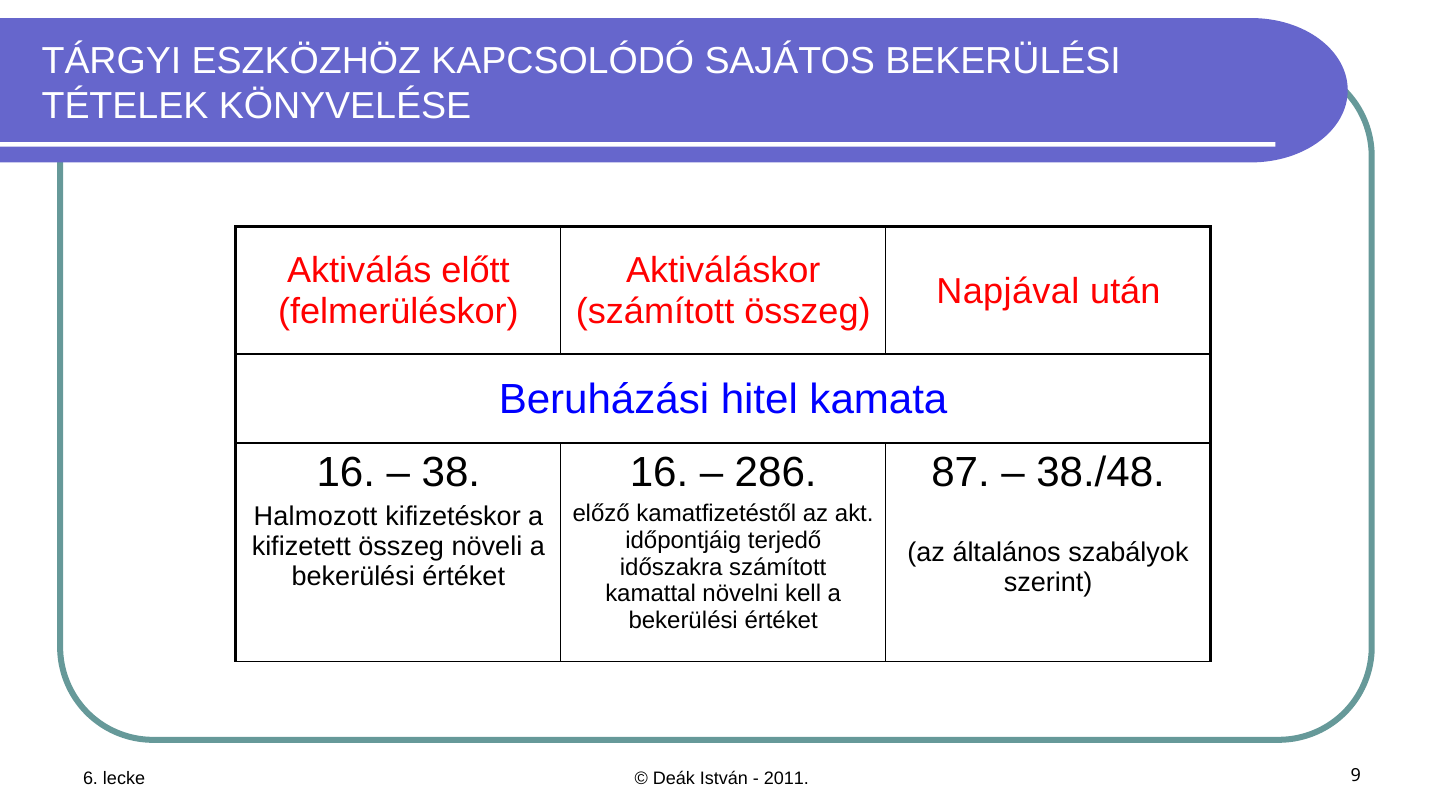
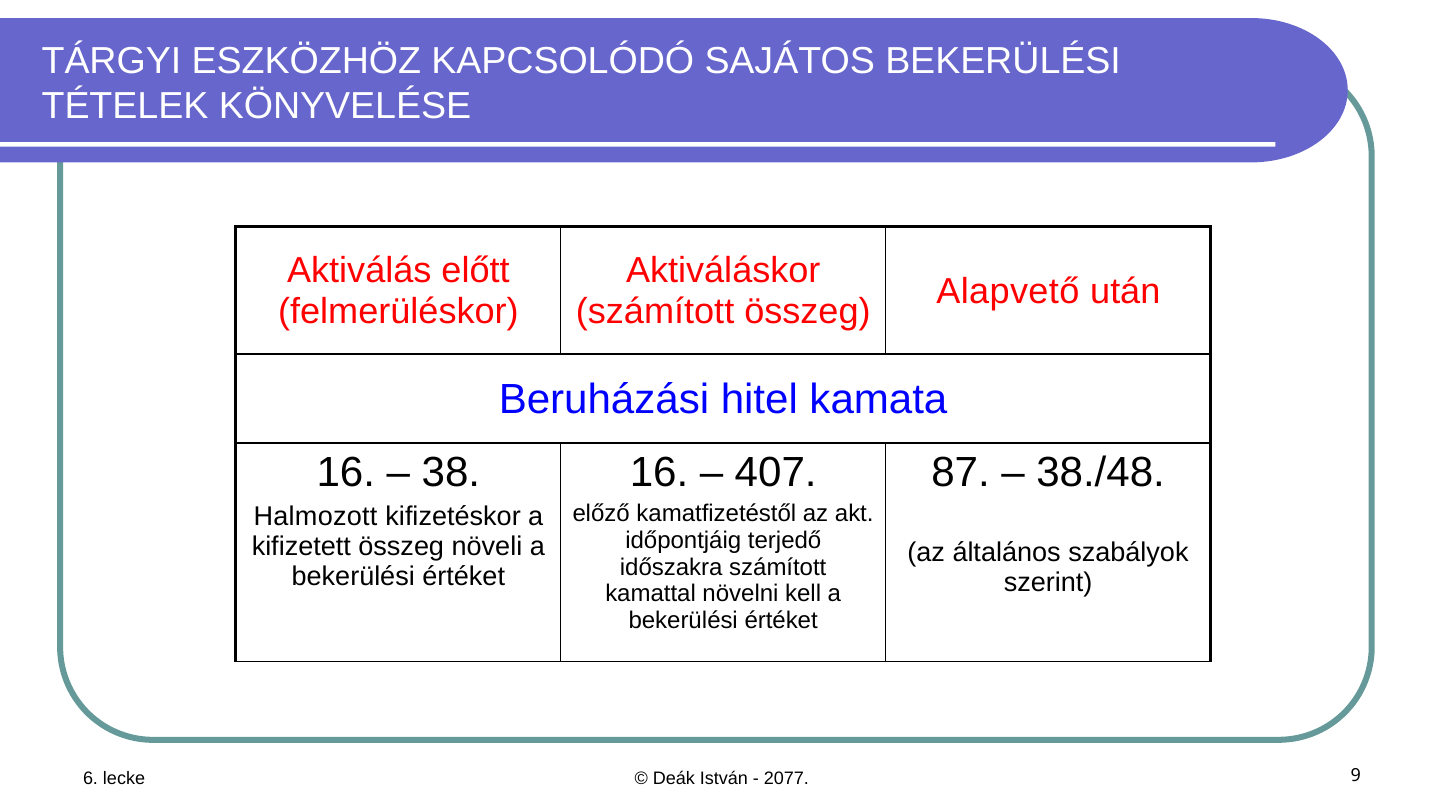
Napjával: Napjával -> Alapvető (1008, 291)
286: 286 -> 407 (776, 473)
2011: 2011 -> 2077 (786, 779)
